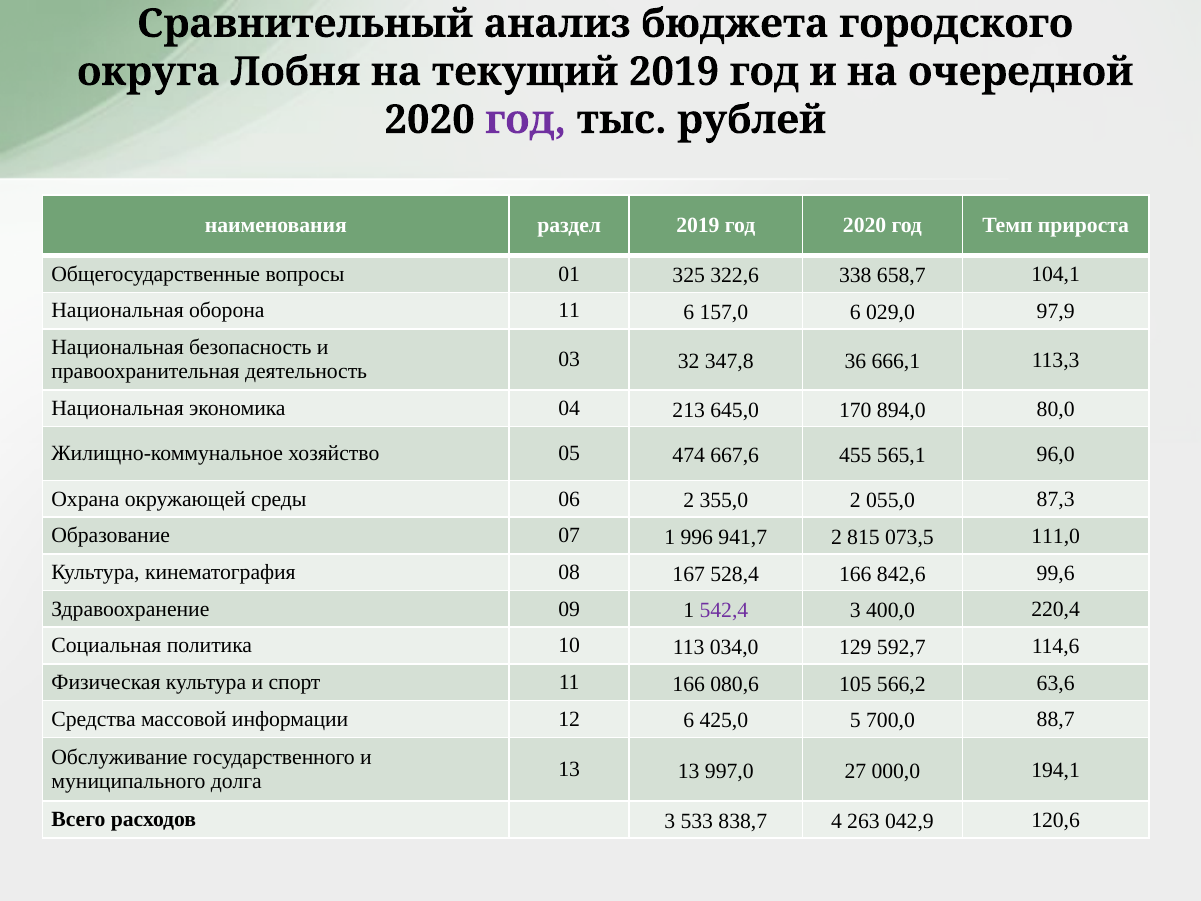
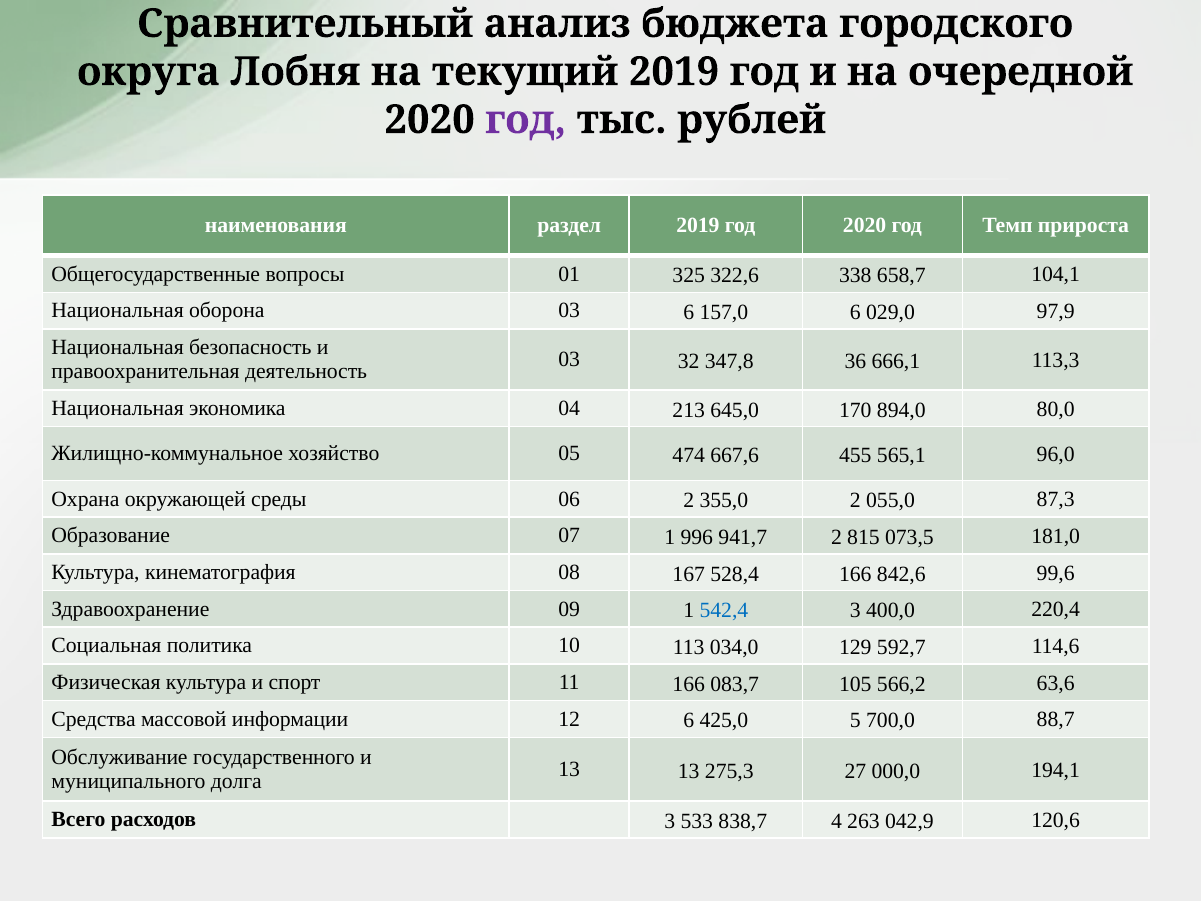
оборона 11: 11 -> 03 (569, 311)
111,0: 111,0 -> 181,0 (1056, 536)
542,4 colour: purple -> blue (724, 611)
080,6: 080,6 -> 083,7 (735, 684)
997,0: 997,0 -> 275,3 (729, 771)
